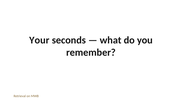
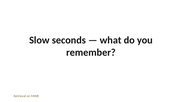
Your: Your -> Slow (39, 40)
